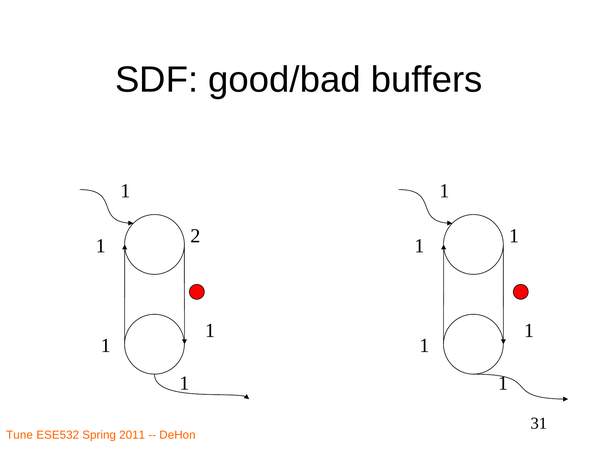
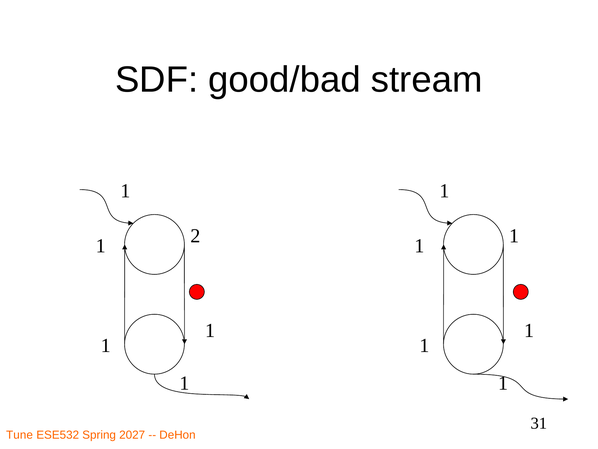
buffers: buffers -> stream (427, 80)
2011: 2011 -> 2027 (132, 434)
